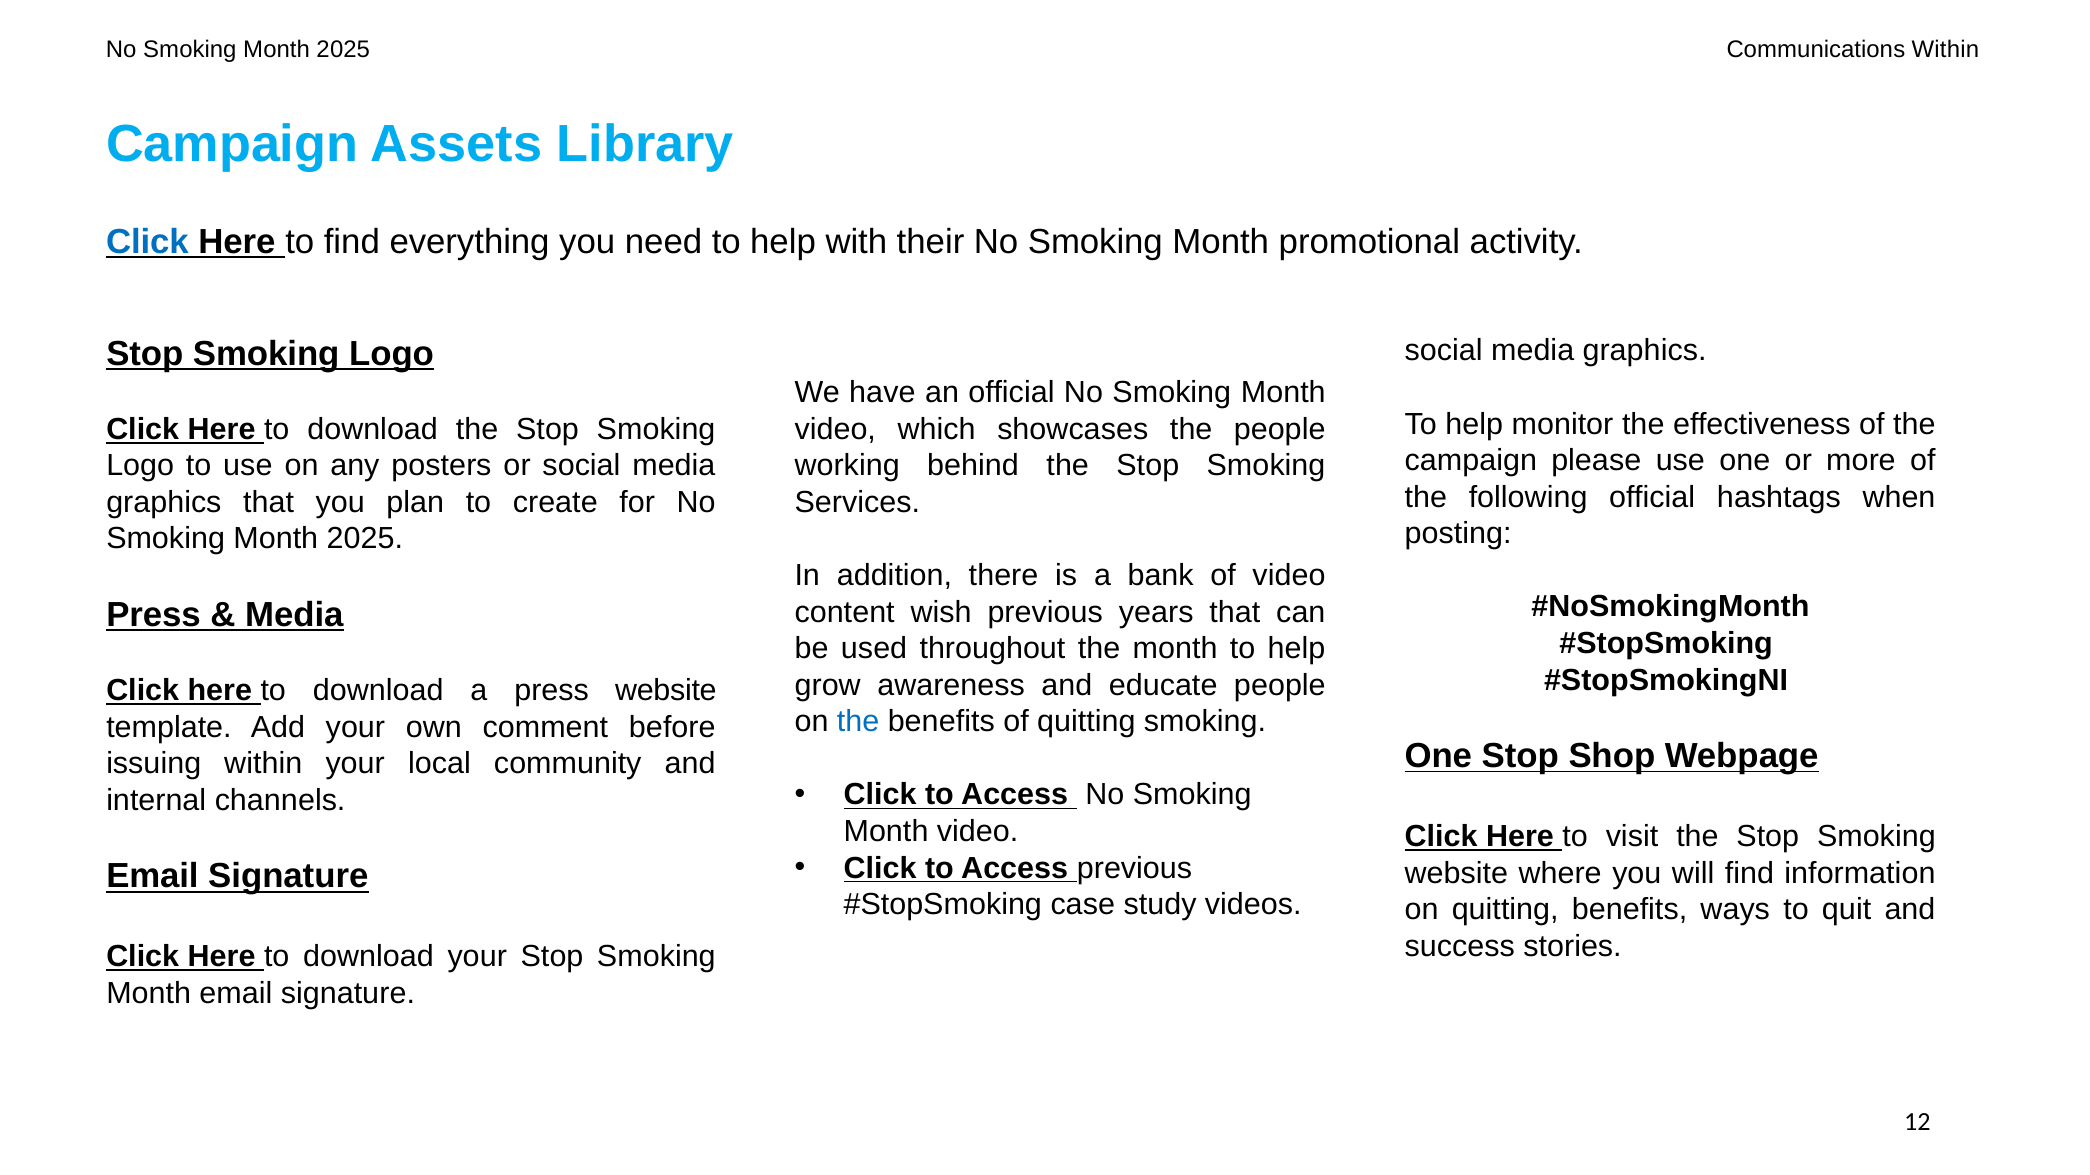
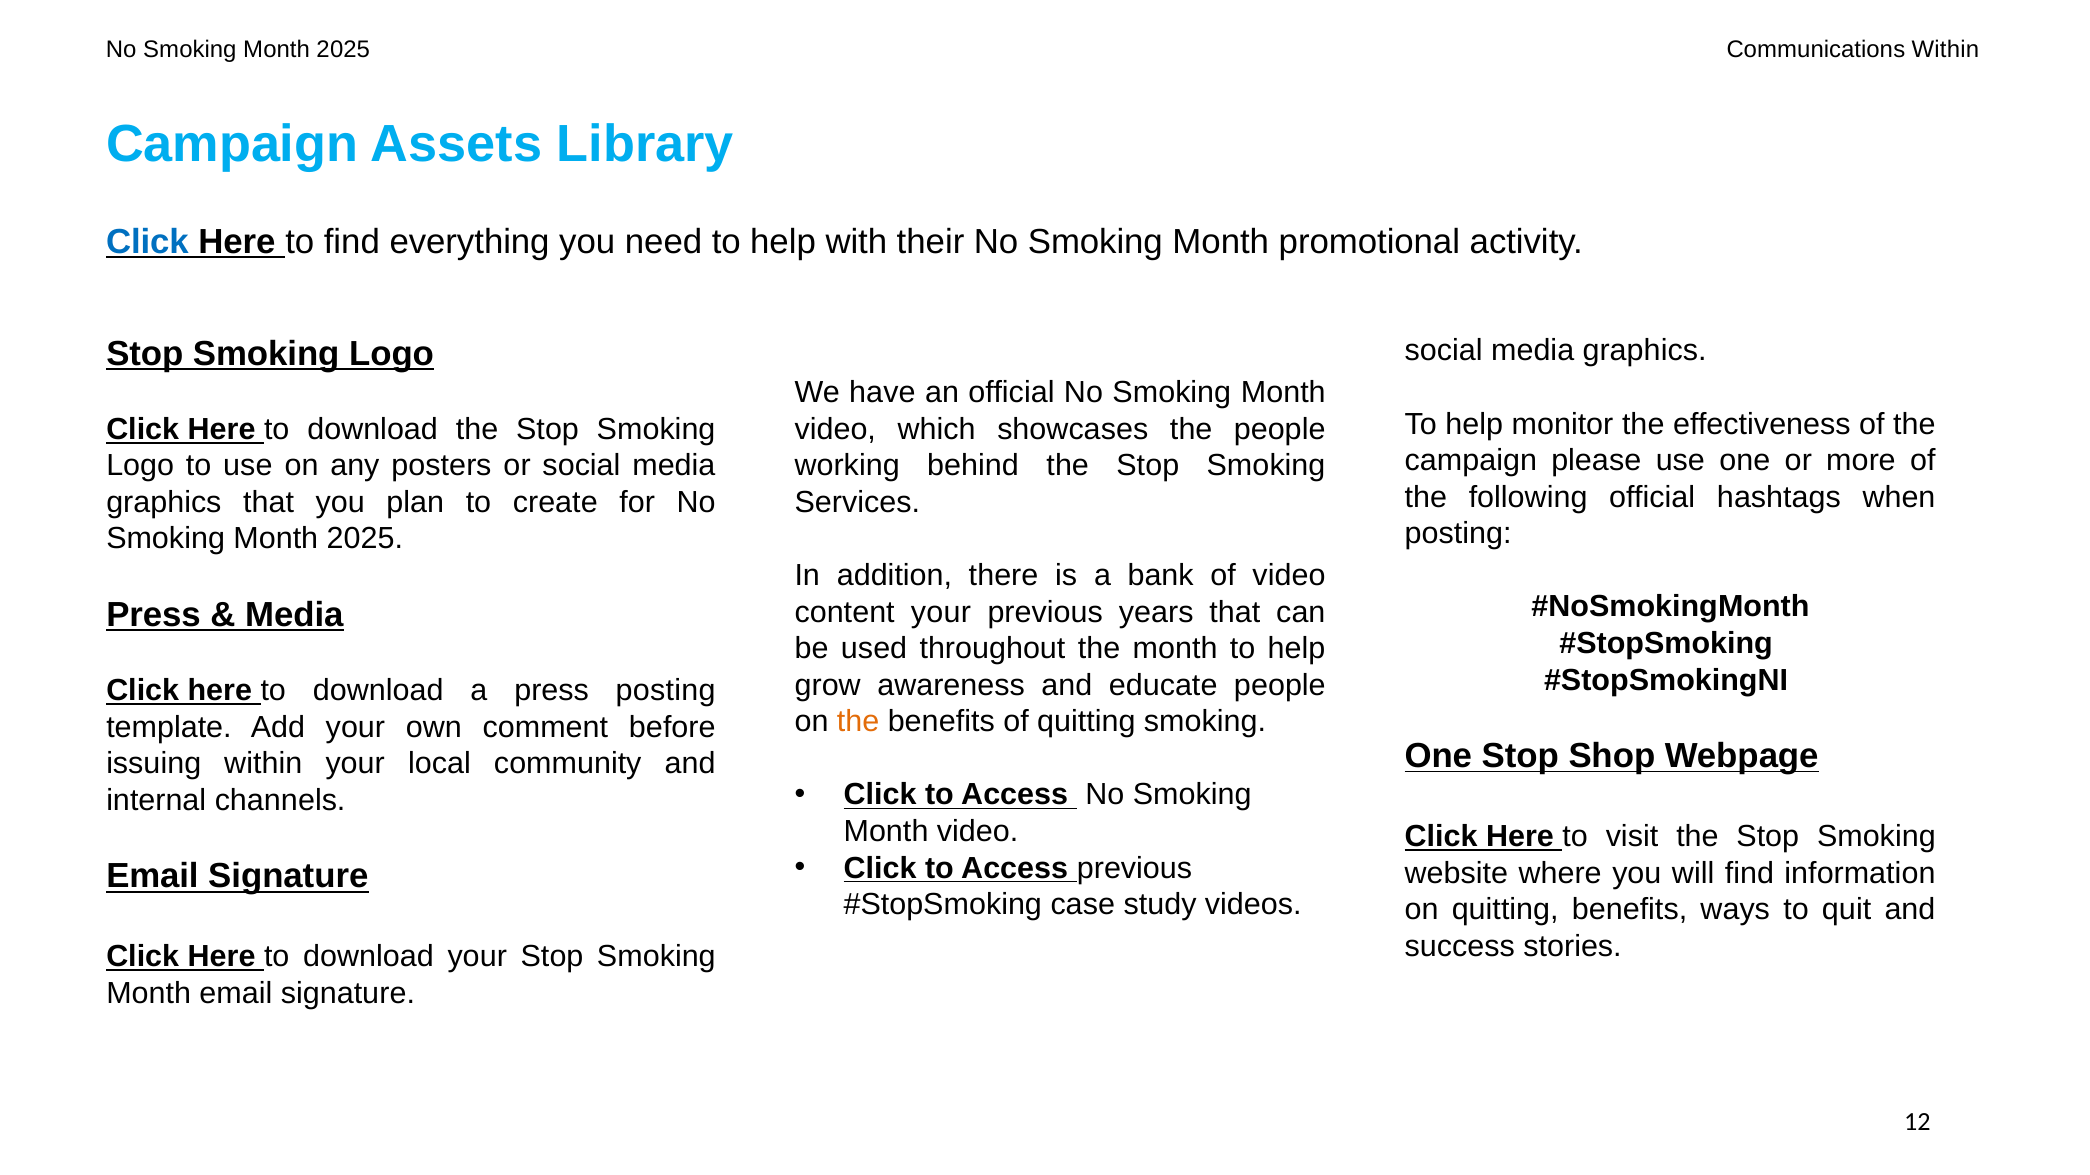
content wish: wish -> your (941, 612)
press website: website -> posting (666, 691)
the colour: blue -> orange (858, 722)
